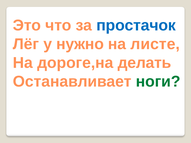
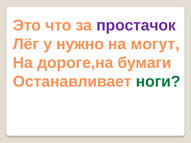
простачок colour: blue -> purple (136, 25)
листе: листе -> могут (155, 44)
делать: делать -> бумаги (144, 63)
